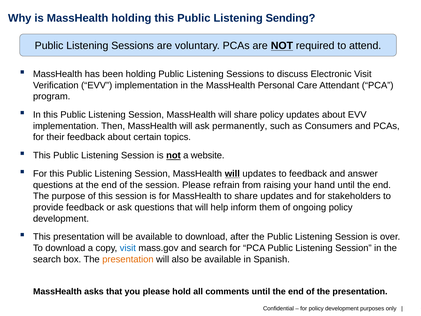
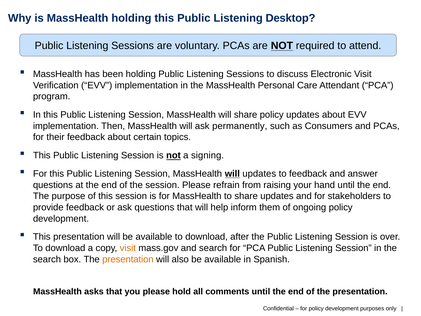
Sending: Sending -> Desktop (291, 18)
website: website -> signing (208, 155)
visit colour: blue -> orange (128, 248)
